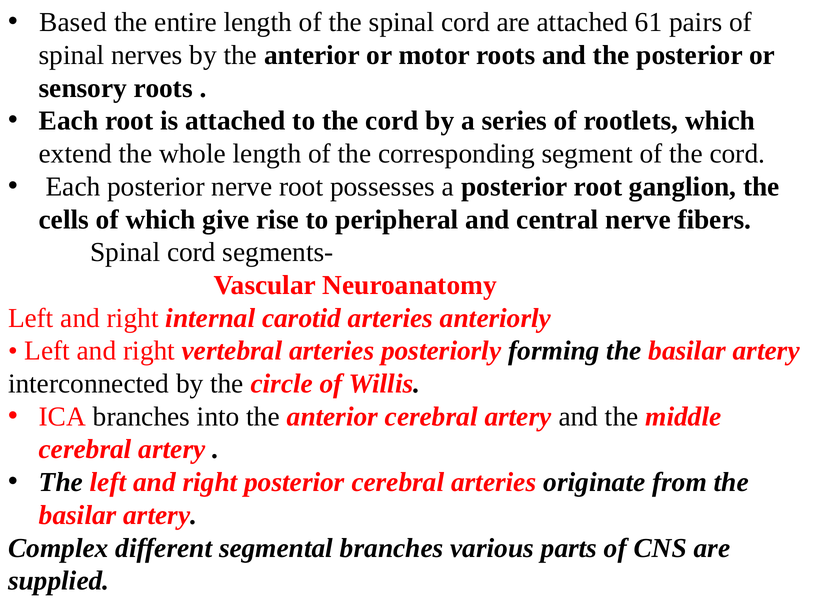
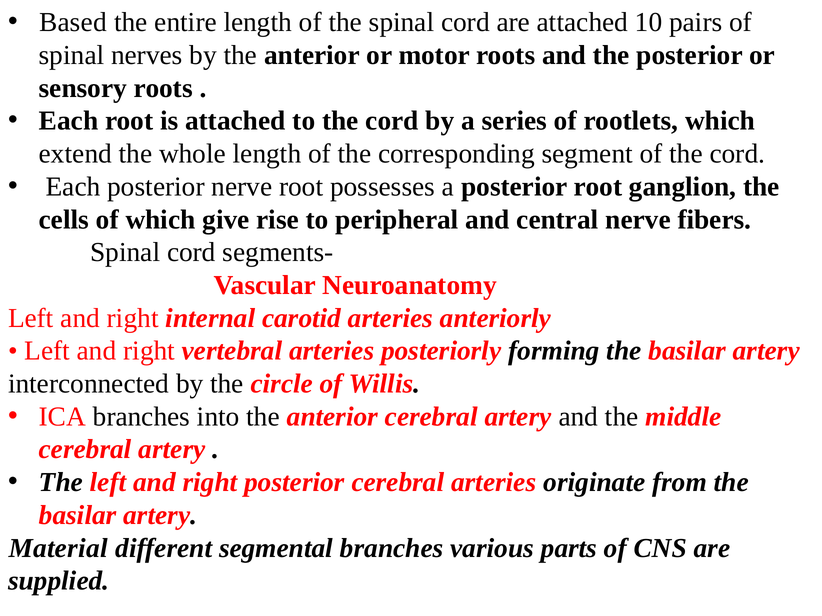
61: 61 -> 10 (649, 22)
Complex: Complex -> Material (58, 548)
